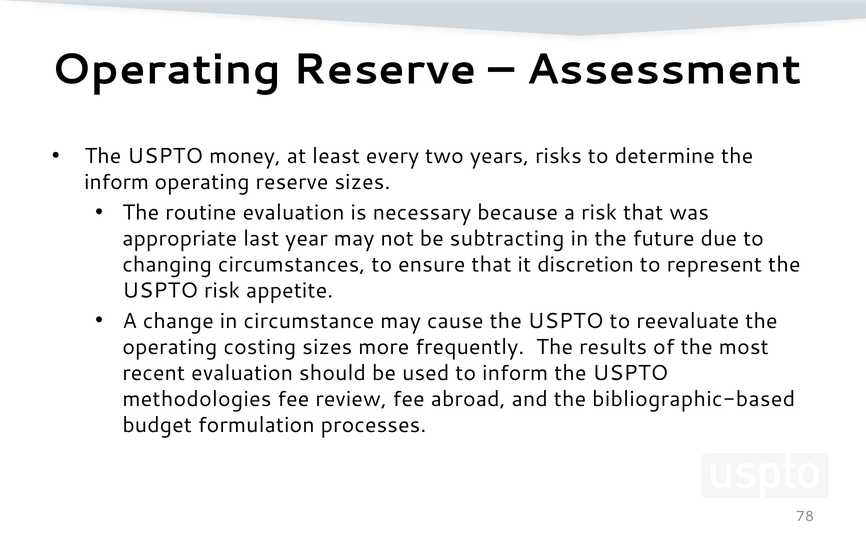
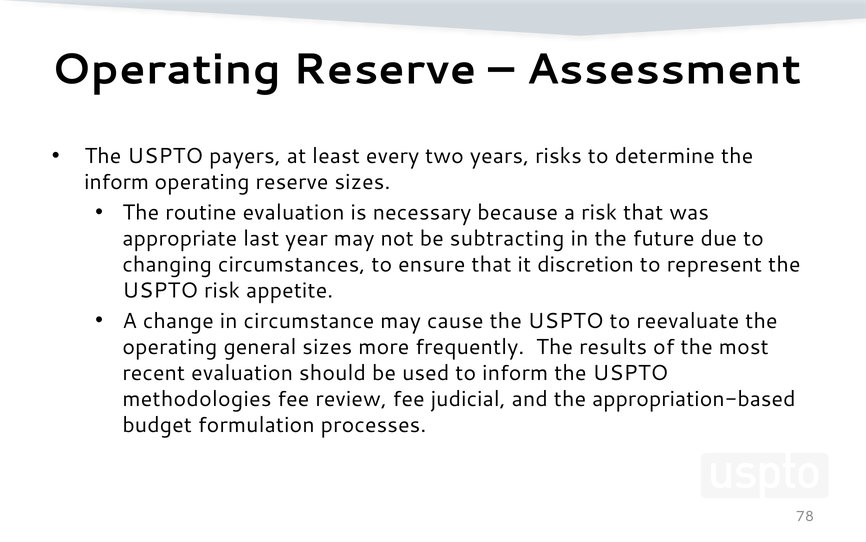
money: money -> payers (245, 156)
costing: costing -> general (260, 346)
abroad: abroad -> judicial (468, 398)
bibliographic-based: bibliographic-based -> appropriation-based (694, 398)
